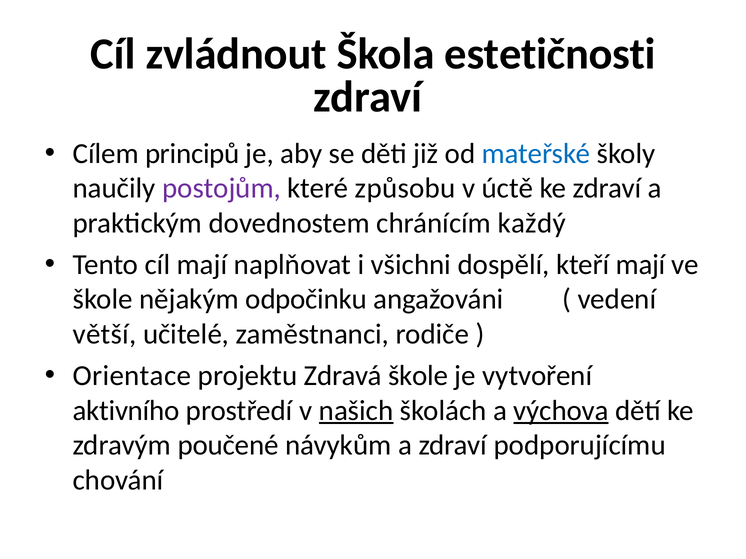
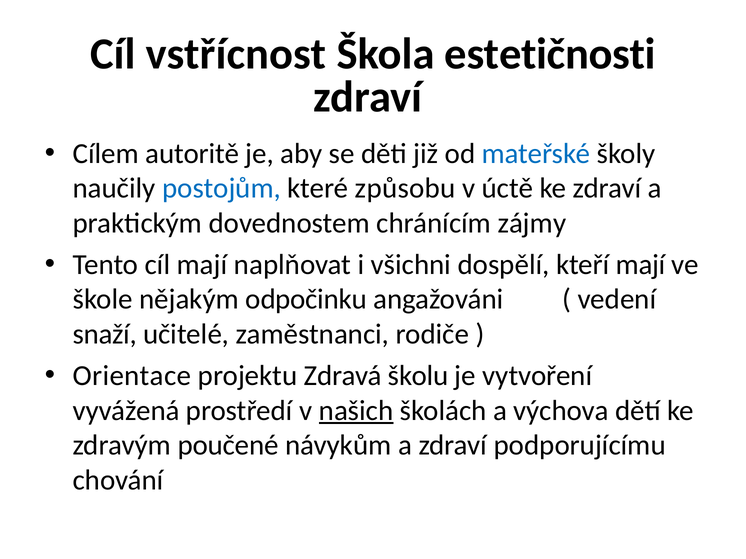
zvládnout: zvládnout -> vstřícnost (236, 54)
principů: principů -> autoritě (192, 154)
postojům colour: purple -> blue (222, 189)
každý: každý -> zájmy (532, 223)
větší: větší -> snaží (105, 335)
Zdravá škole: škole -> školu (418, 376)
aktivního: aktivního -> vyvážená (126, 411)
výchova underline: present -> none (561, 411)
